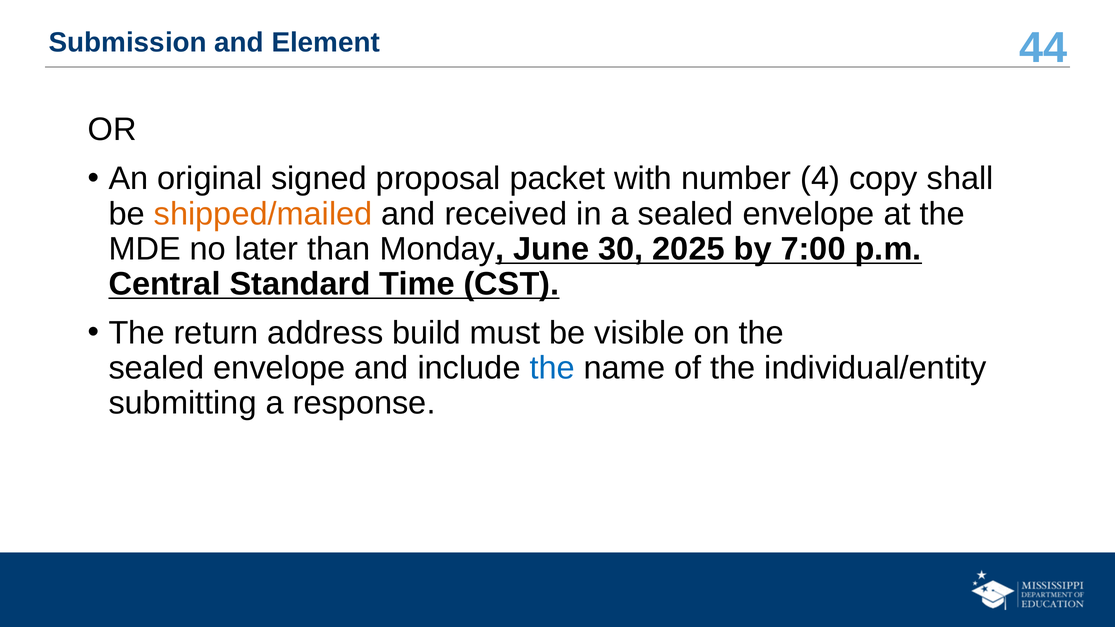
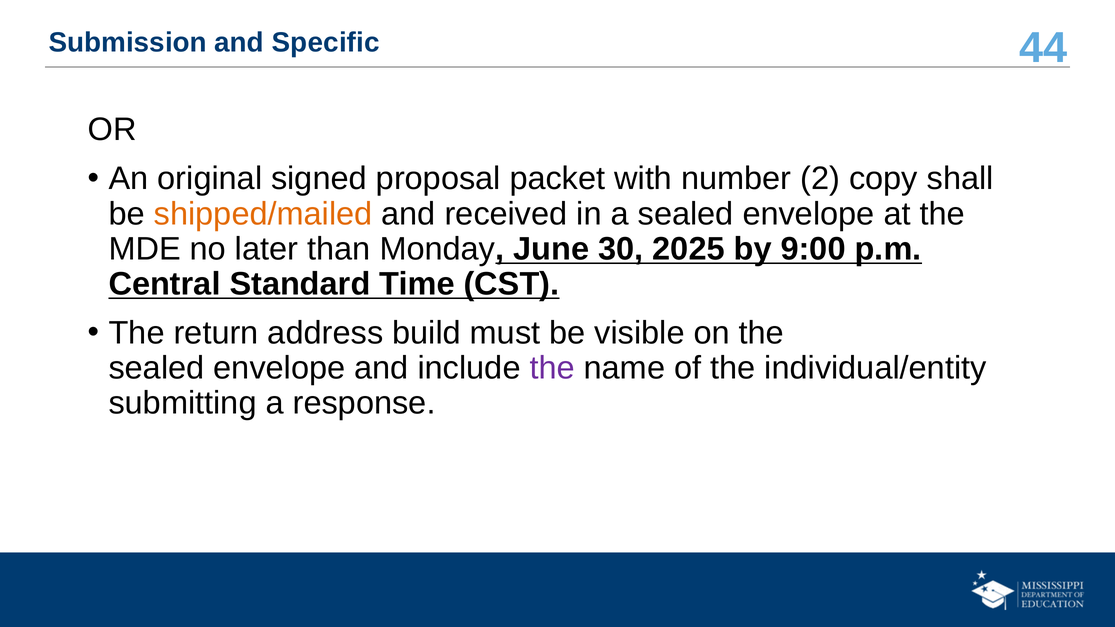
Element: Element -> Specific (326, 42)
4: 4 -> 2 (820, 179)
7:00: 7:00 -> 9:00 (813, 249)
the colour: blue -> purple (552, 368)
